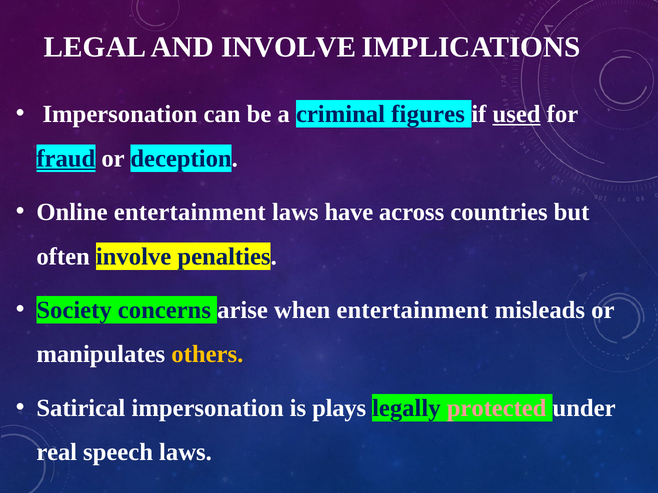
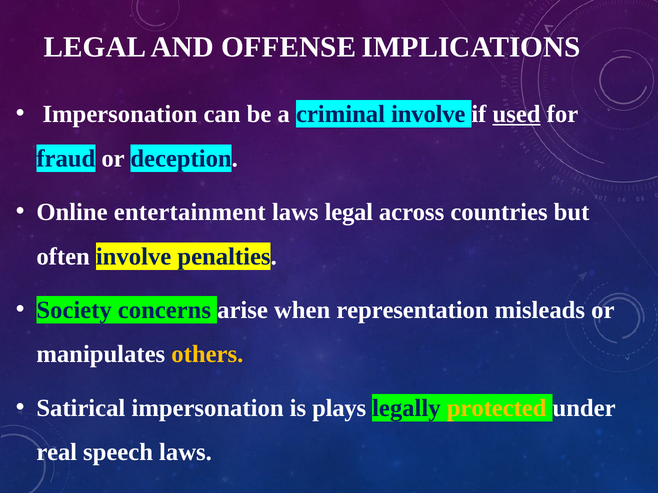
AND INVOLVE: INVOLVE -> OFFENSE (289, 47)
criminal figures: figures -> involve (428, 114)
fraud underline: present -> none (66, 159)
laws have: have -> legal (349, 212)
when entertainment: entertainment -> representation (412, 310)
protected colour: pink -> yellow (497, 408)
